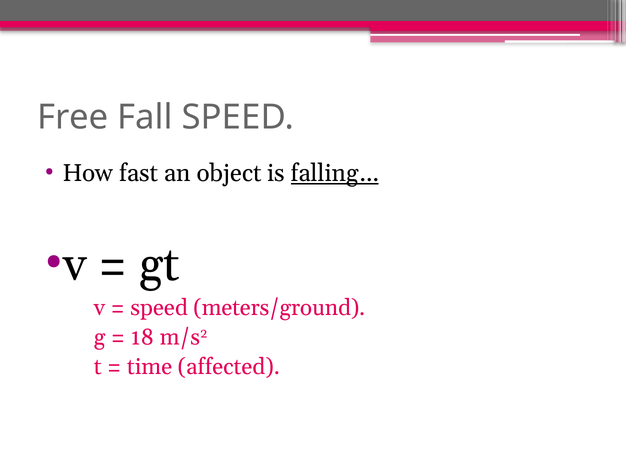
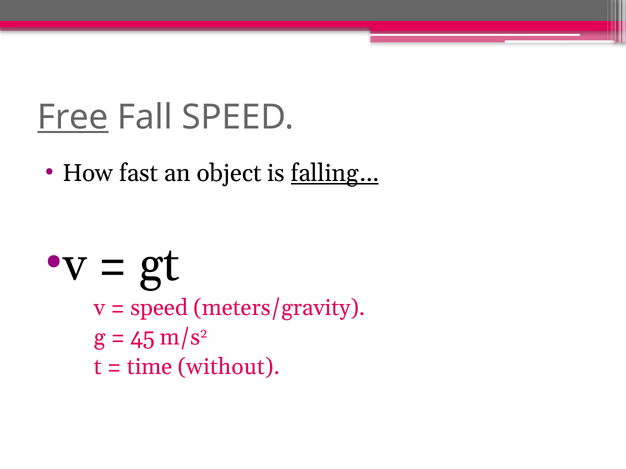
Free underline: none -> present (73, 117)
meters/ground: meters/ground -> meters/gravity (279, 308)
18: 18 -> 45 (143, 338)
affected: affected -> without (229, 367)
